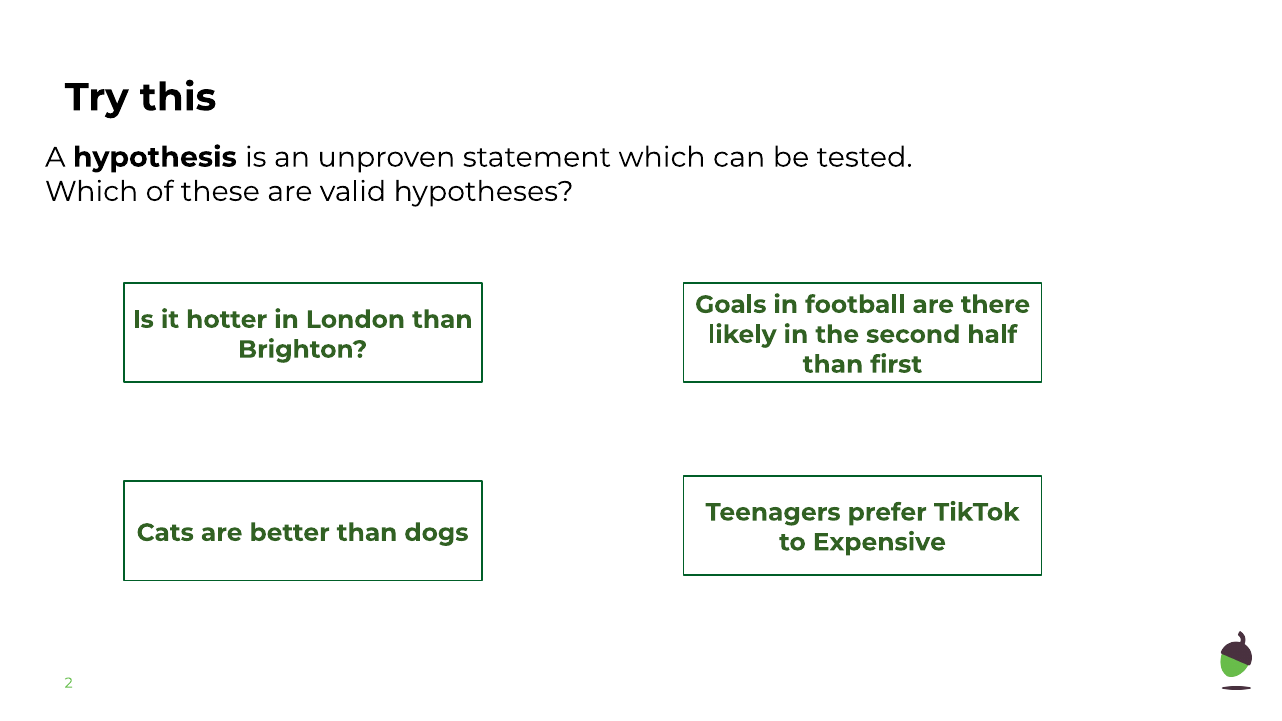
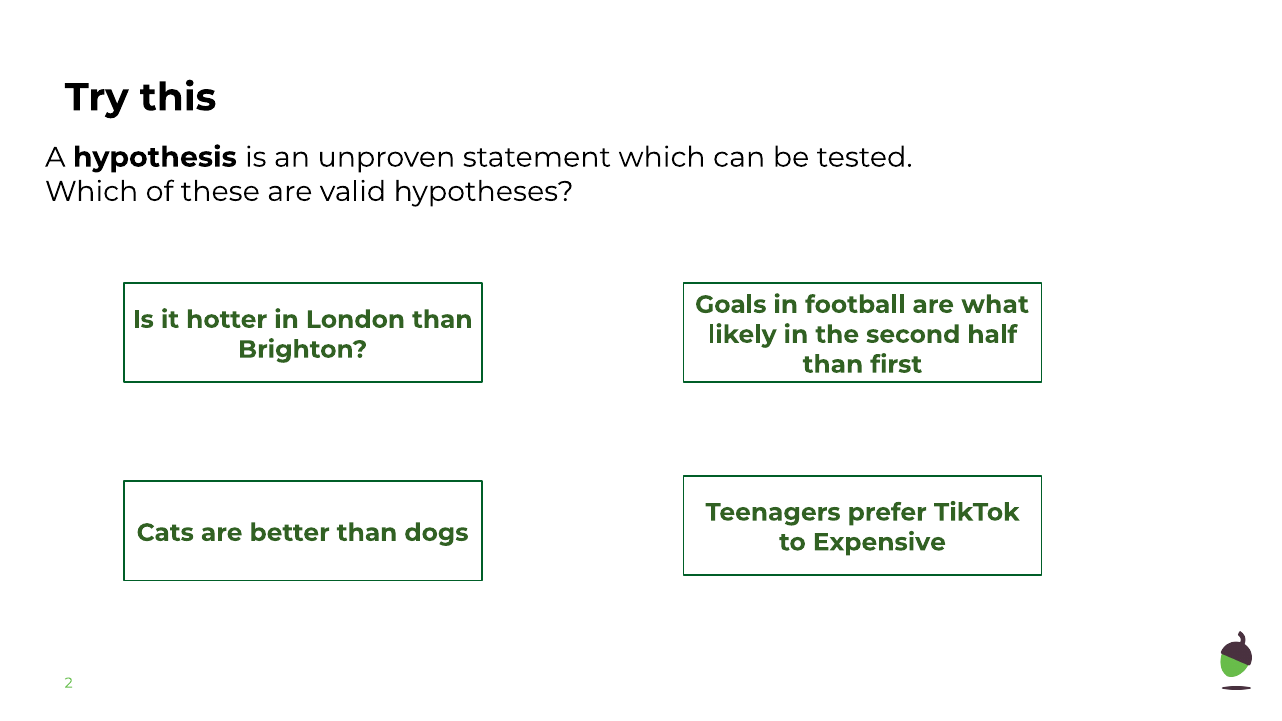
there: there -> what (995, 305)
